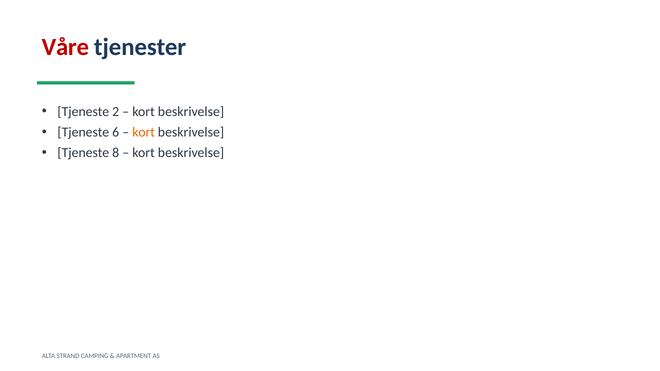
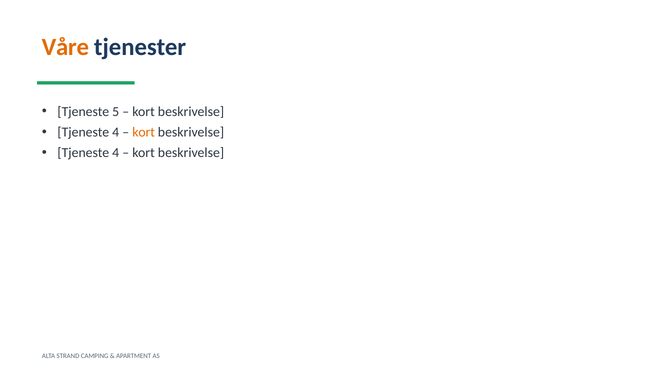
Våre colour: red -> orange (65, 47)
2: 2 -> 5 (116, 112)
6: 6 -> 4 (116, 132)
8: 8 -> 4 (116, 153)
